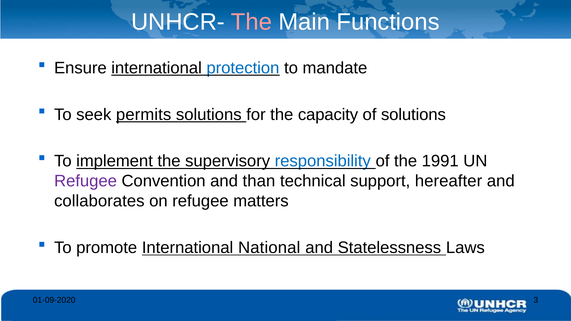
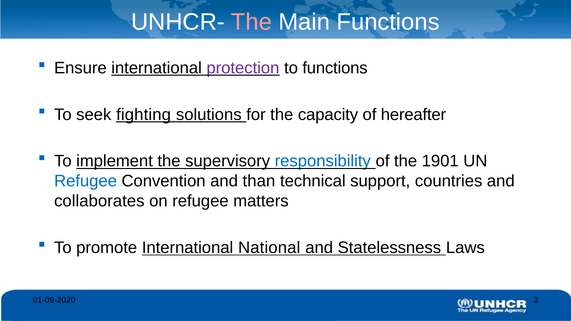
protection colour: blue -> purple (243, 68)
to mandate: mandate -> functions (335, 68)
permits: permits -> fighting (144, 115)
of solutions: solutions -> hereafter (413, 115)
1991: 1991 -> 1901 (440, 161)
Refugee colour: purple -> blue (86, 181)
hereafter: hereafter -> countries (449, 181)
